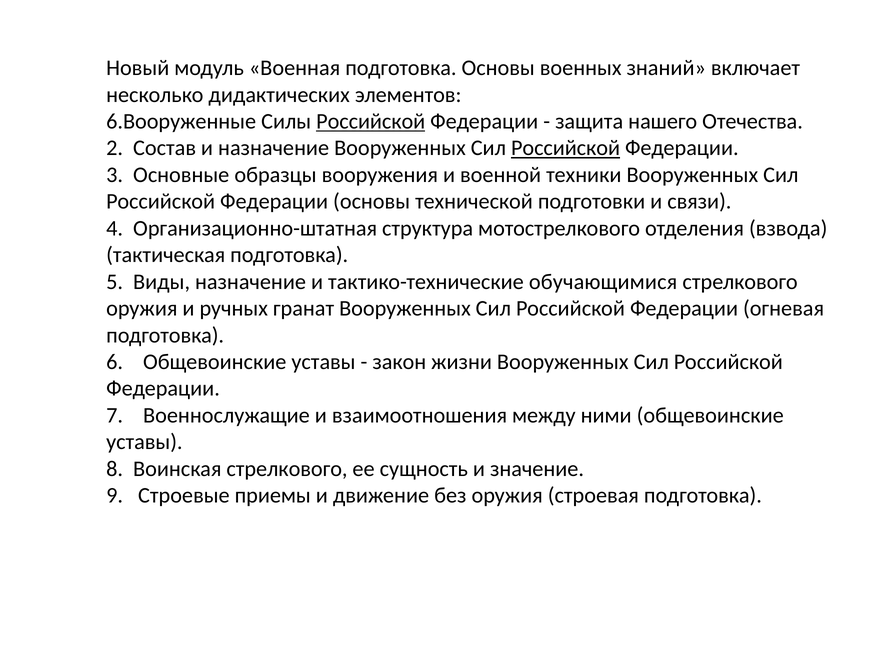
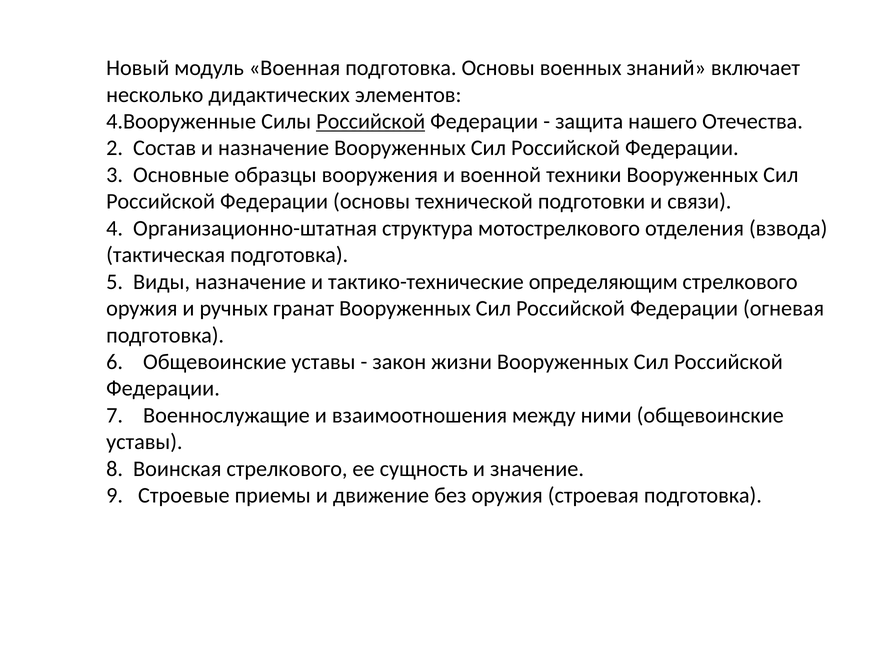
6.Вооруженные: 6.Вооруженные -> 4.Вооруженные (181, 121)
Российской underline: present -> none (566, 148)
обучающимися: обучающимися -> определяющим (603, 282)
